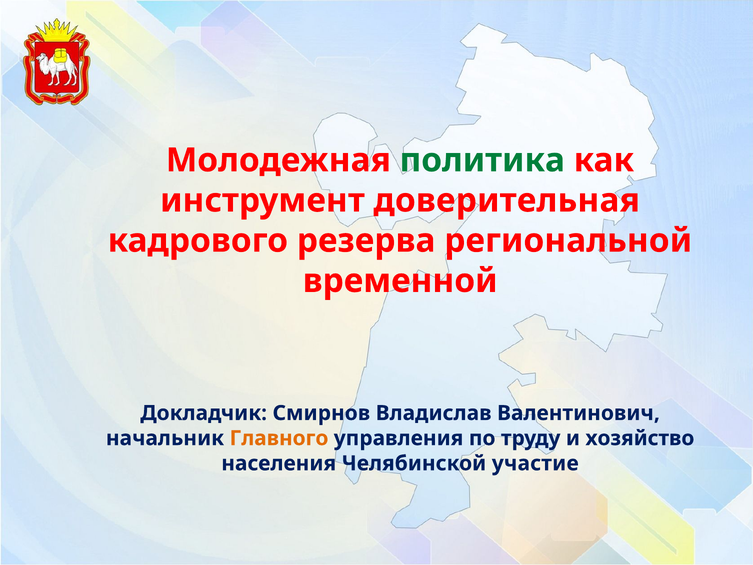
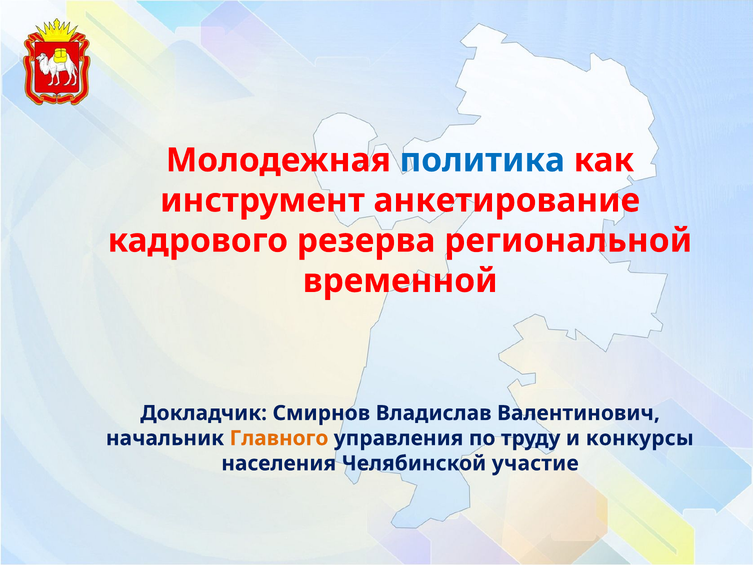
политика colour: green -> blue (482, 160)
доверительная: доверительная -> анкетирование (507, 200)
хозяйство: хозяйство -> конкурсы (640, 438)
